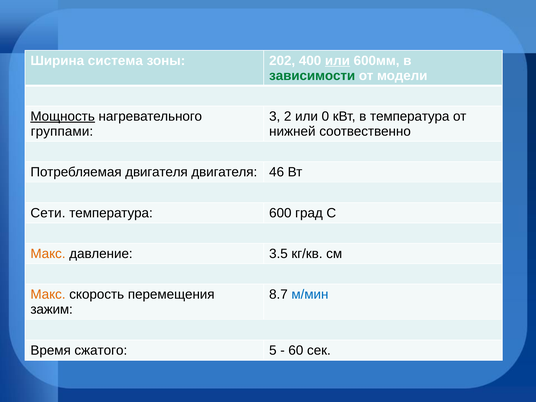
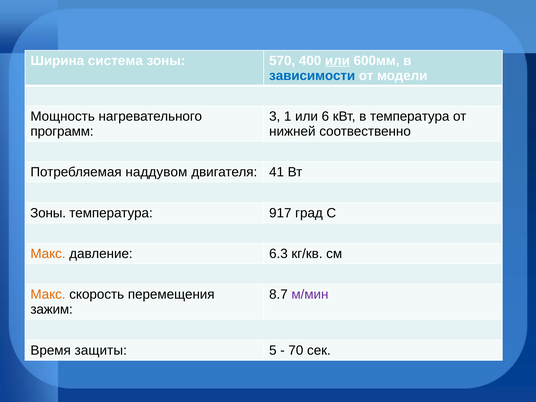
202: 202 -> 570 (282, 61)
зависимости colour: green -> blue (312, 76)
Мощность underline: present -> none (63, 116)
2: 2 -> 1 (288, 116)
0: 0 -> 6 (325, 116)
группами: группами -> программ (62, 131)
Потребляемая двигателя: двигателя -> наддувом (156, 172)
46: 46 -> 41 (277, 172)
Сети: Сети -> Зоны (48, 213)
600: 600 -> 917 (280, 213)
3.5: 3.5 -> 6.3 (278, 254)
м/мин colour: blue -> purple (310, 295)
сжатого: сжатого -> защиты (101, 350)
60: 60 -> 70 (296, 350)
